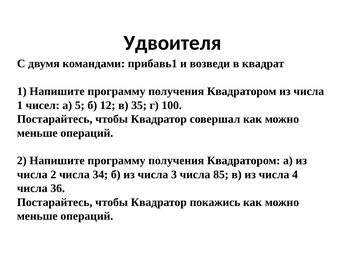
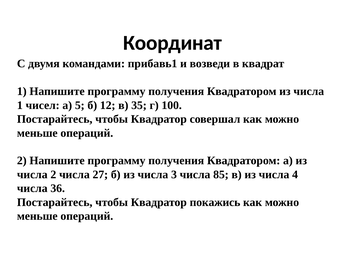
Удвоителя: Удвоителя -> Координат (173, 43)
34: 34 -> 27 (100, 175)
